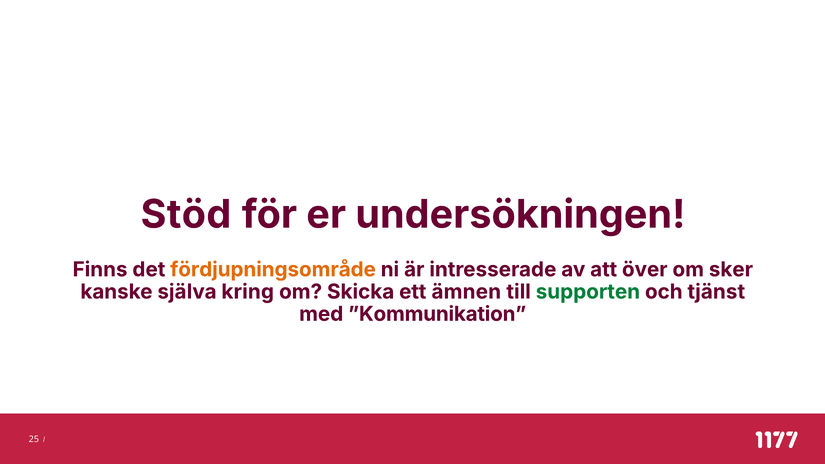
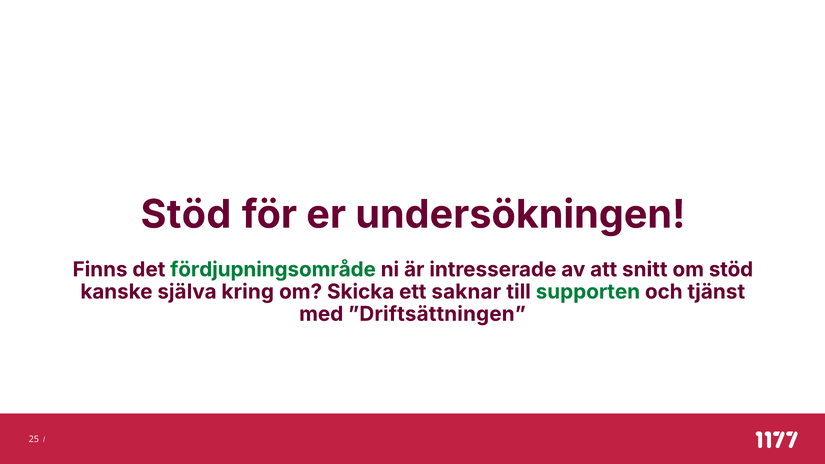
fördjupningsområde colour: orange -> green (273, 270)
över: över -> snitt (645, 270)
om sker: sker -> stöd (731, 270)
ämnen: ämnen -> saknar (466, 292)
”Kommunikation: ”Kommunikation -> ”Driftsättningen (437, 314)
